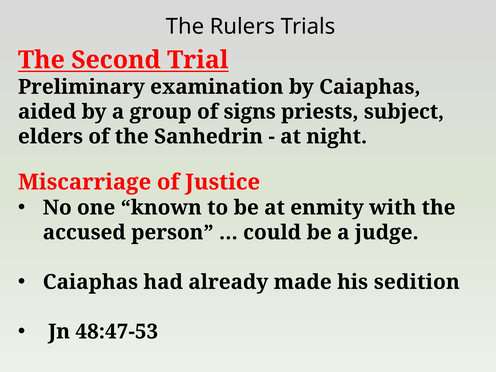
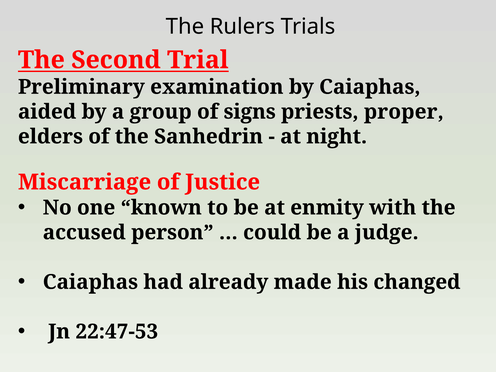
subject: subject -> proper (404, 112)
sedition: sedition -> changed (417, 282)
48:47-53: 48:47-53 -> 22:47-53 (117, 332)
